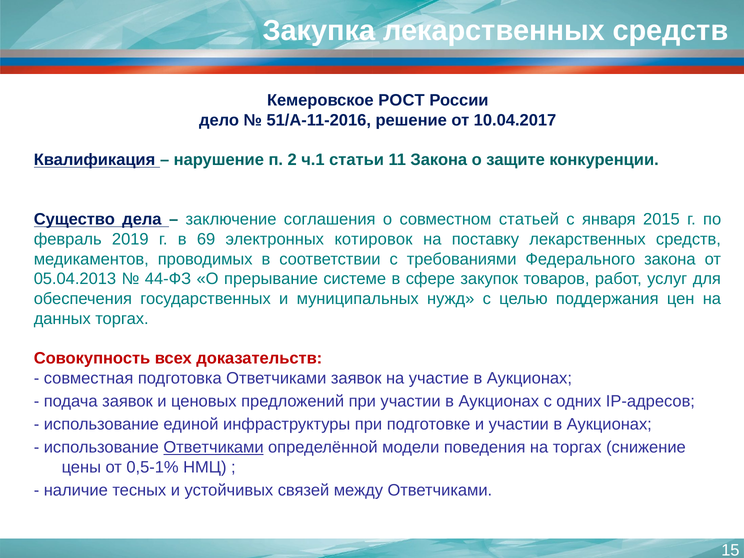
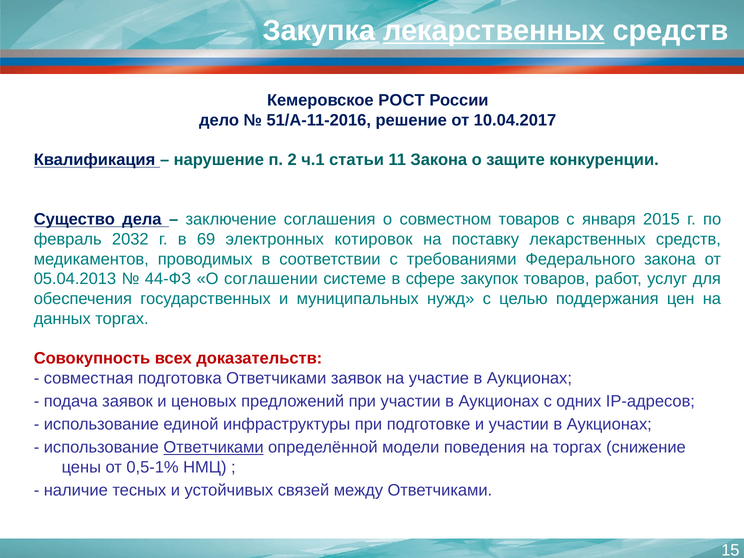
лекарственных underline: none -> present (494, 31)
совместном статьей: статьей -> товаров (529, 219)
2019: 2019 -> 2032 (130, 239)
прерывание: прерывание -> соглашении (271, 279)
